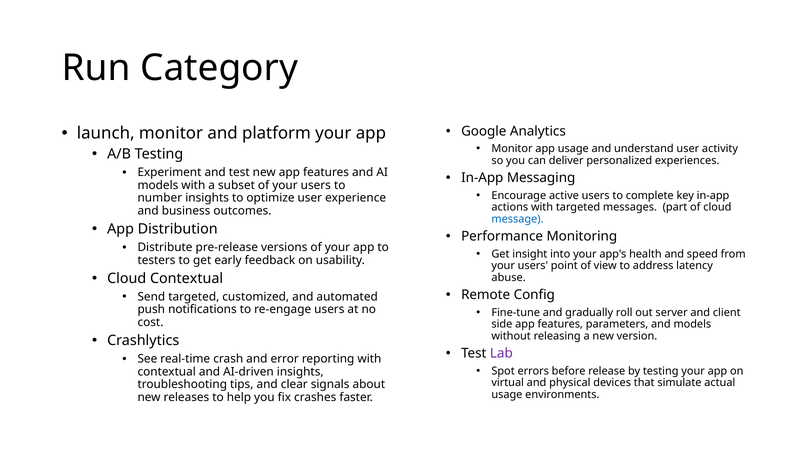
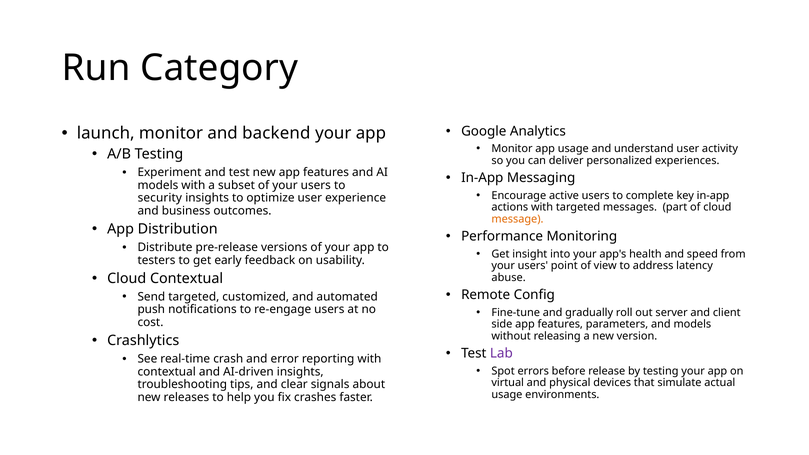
platform: platform -> backend (276, 133)
number: number -> security (160, 198)
message colour: blue -> orange (517, 219)
